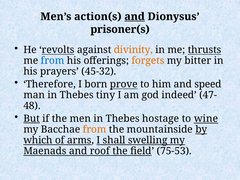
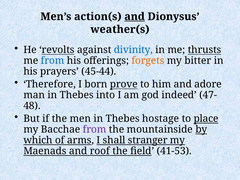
prisoner(s: prisoner(s -> weather(s (120, 29)
divinity colour: orange -> blue (133, 50)
45-32: 45-32 -> 45-44 (99, 71)
speed: speed -> adore (208, 84)
tiny: tiny -> into (106, 95)
But underline: present -> none (32, 119)
wine: wine -> place (206, 119)
from colour: orange -> purple (95, 129)
swelling: swelling -> stranger (148, 140)
75-53: 75-53 -> 41-53 (174, 151)
